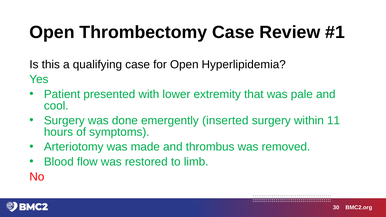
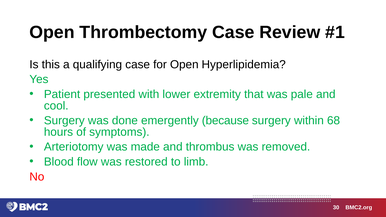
inserted: inserted -> because (225, 121)
11: 11 -> 68 (334, 121)
